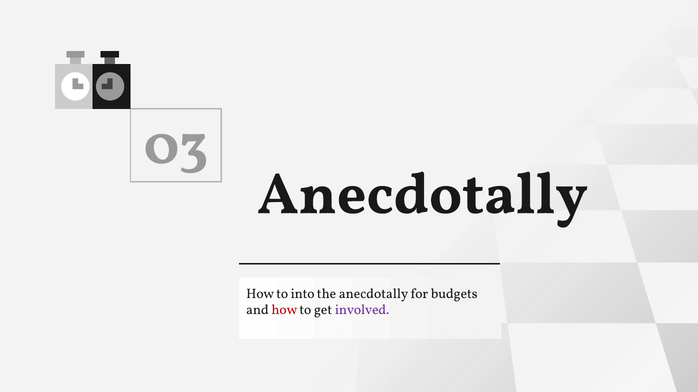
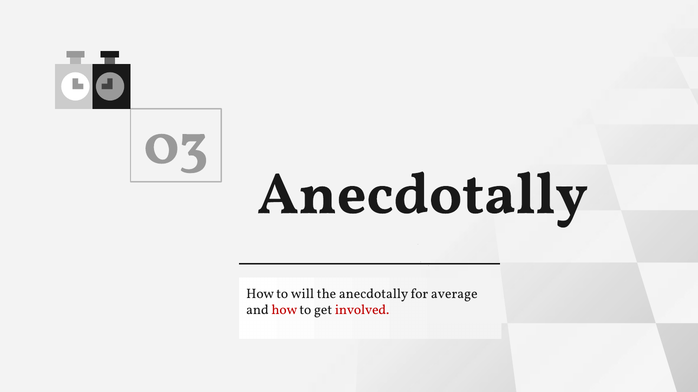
into: into -> will (302, 294)
budgets: budgets -> average (454, 294)
involved colour: purple -> red (362, 310)
